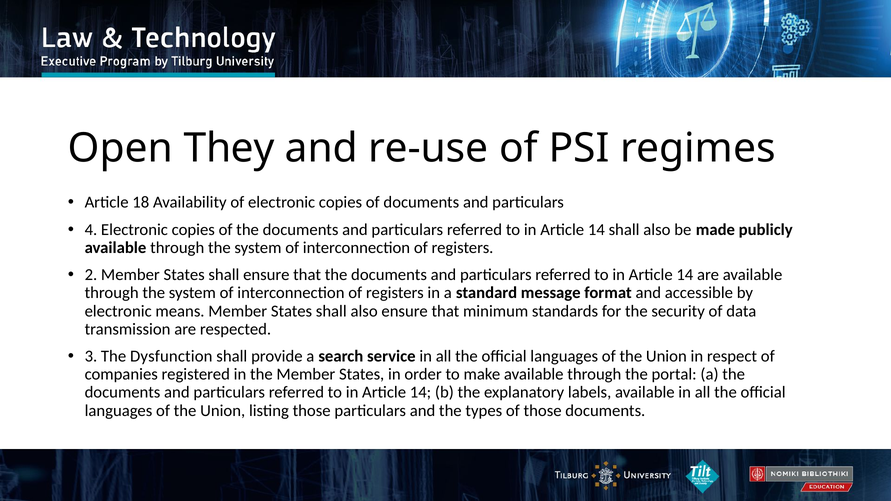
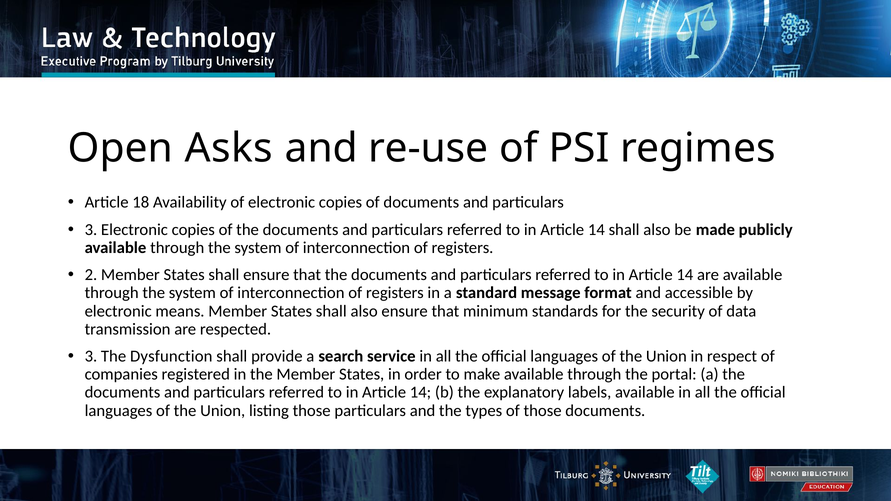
They: They -> Asks (229, 148)
4: 4 -> 3 (91, 230)
